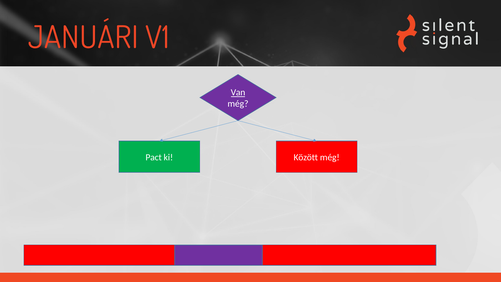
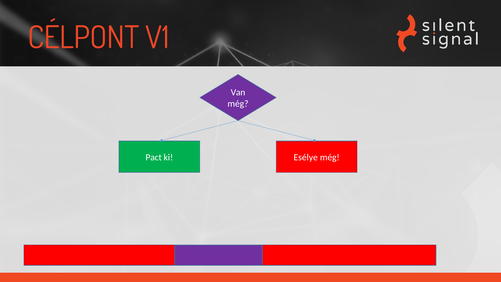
JANUÁRI: JANUÁRI -> CÉLPONT (83, 38)
Van underline: present -> none (238, 92)
Között: Között -> Esélye (306, 157)
